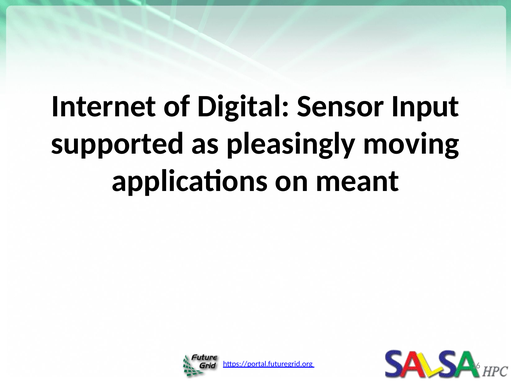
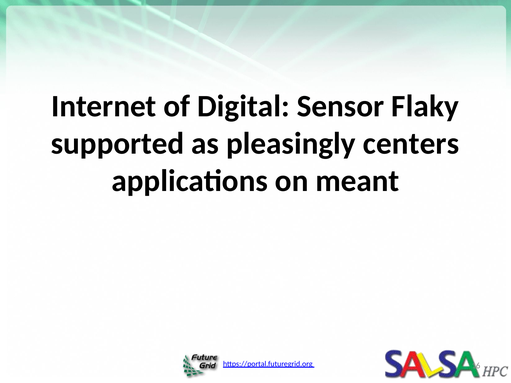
Input: Input -> Flaky (425, 106)
moving: moving -> centers (411, 144)
